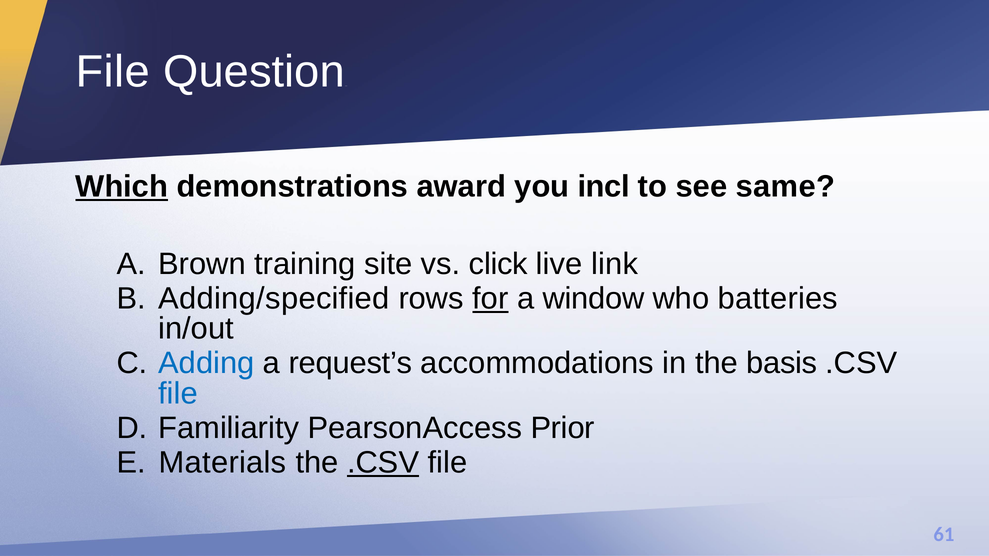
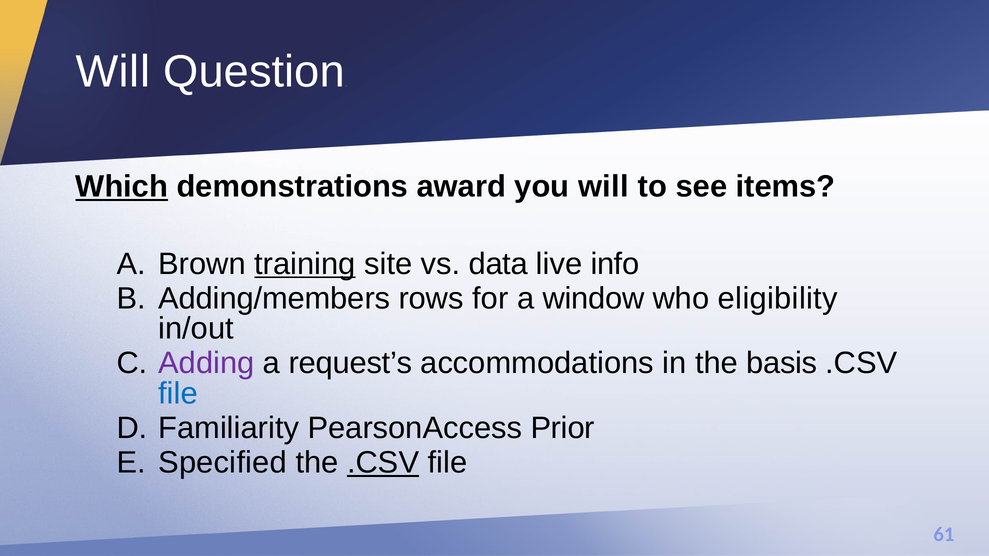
File: File -> Will (113, 72)
you incl: incl -> will (603, 187)
same: same -> items (786, 187)
training underline: none -> present (305, 264)
click: click -> data (498, 264)
link: link -> info (615, 264)
Adding/specified: Adding/specified -> Adding/members (274, 299)
for underline: present -> none (490, 299)
batteries: batteries -> eligibility (778, 299)
Adding colour: blue -> purple (206, 364)
Materials: Materials -> Specified (223, 463)
